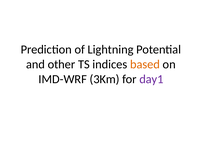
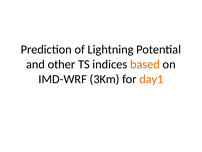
day1 colour: purple -> orange (151, 79)
